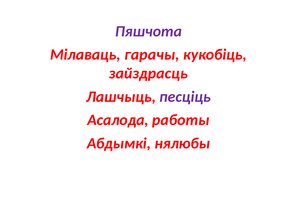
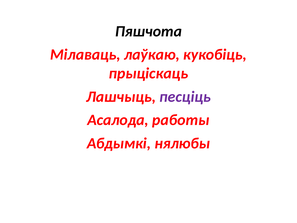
Пяшчота colour: purple -> black (148, 31)
гарачы: гарачы -> лаўкаю (152, 54)
зайздрасць: зайздрасць -> прыціскаць (148, 73)
